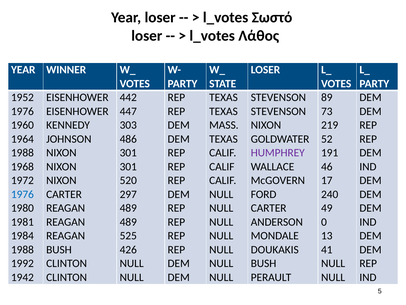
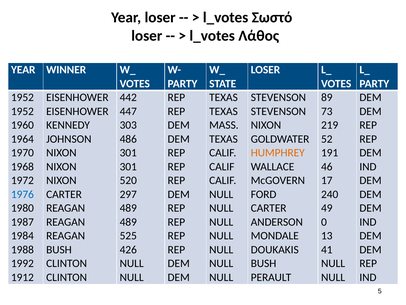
1976: 1976 -> 1952 (22, 111)
1988: 1988 -> 1970 (22, 153)
HUMPHREY colour: purple -> orange (278, 153)
1981: 1981 -> 1987 (22, 222)
1942: 1942 -> 1912 (22, 277)
